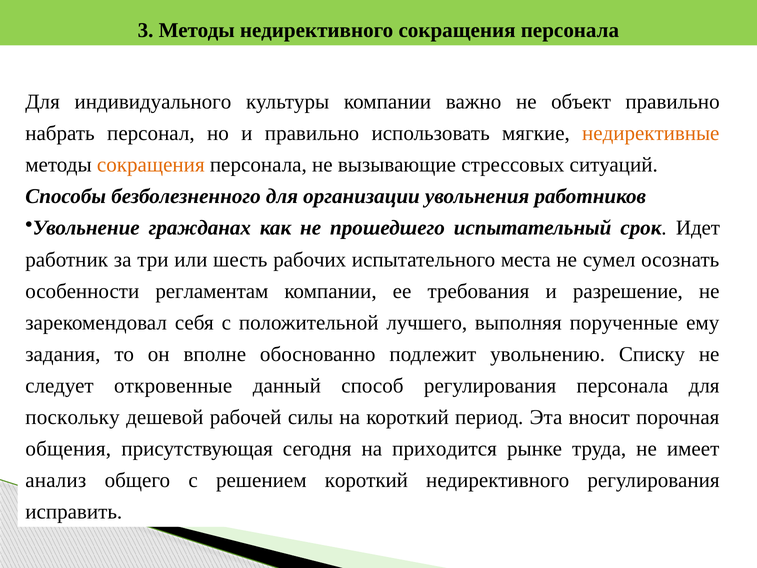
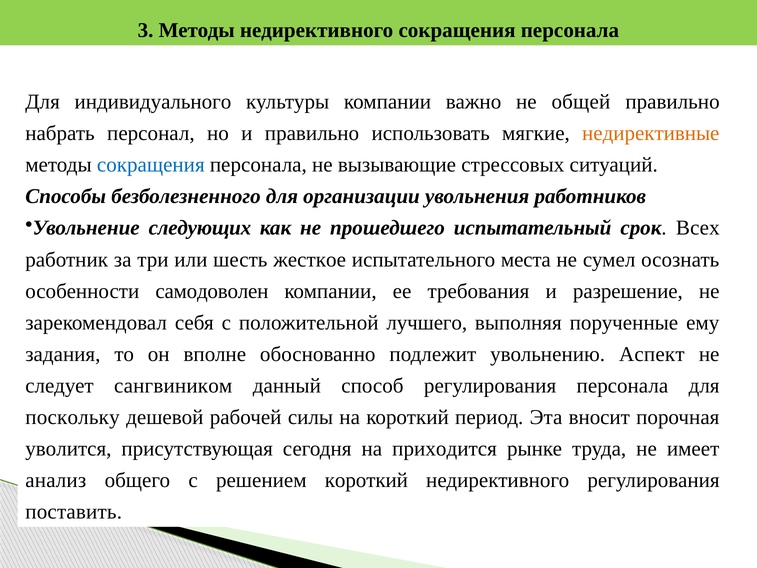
объект: объект -> общей (581, 102)
сокращения colour: orange -> blue (151, 165)
гражданах: гражданах -> следующих (200, 228)
Идет: Идет -> Всех (698, 228)
рабочих: рабочих -> жесткое (310, 259)
регламентам: регламентам -> самодоволен (212, 291)
Списку: Списку -> Аспект (652, 354)
откровенные: откровенные -> сангвиником (173, 386)
общения: общения -> уволится (68, 449)
исправить: исправить -> поставить (74, 512)
